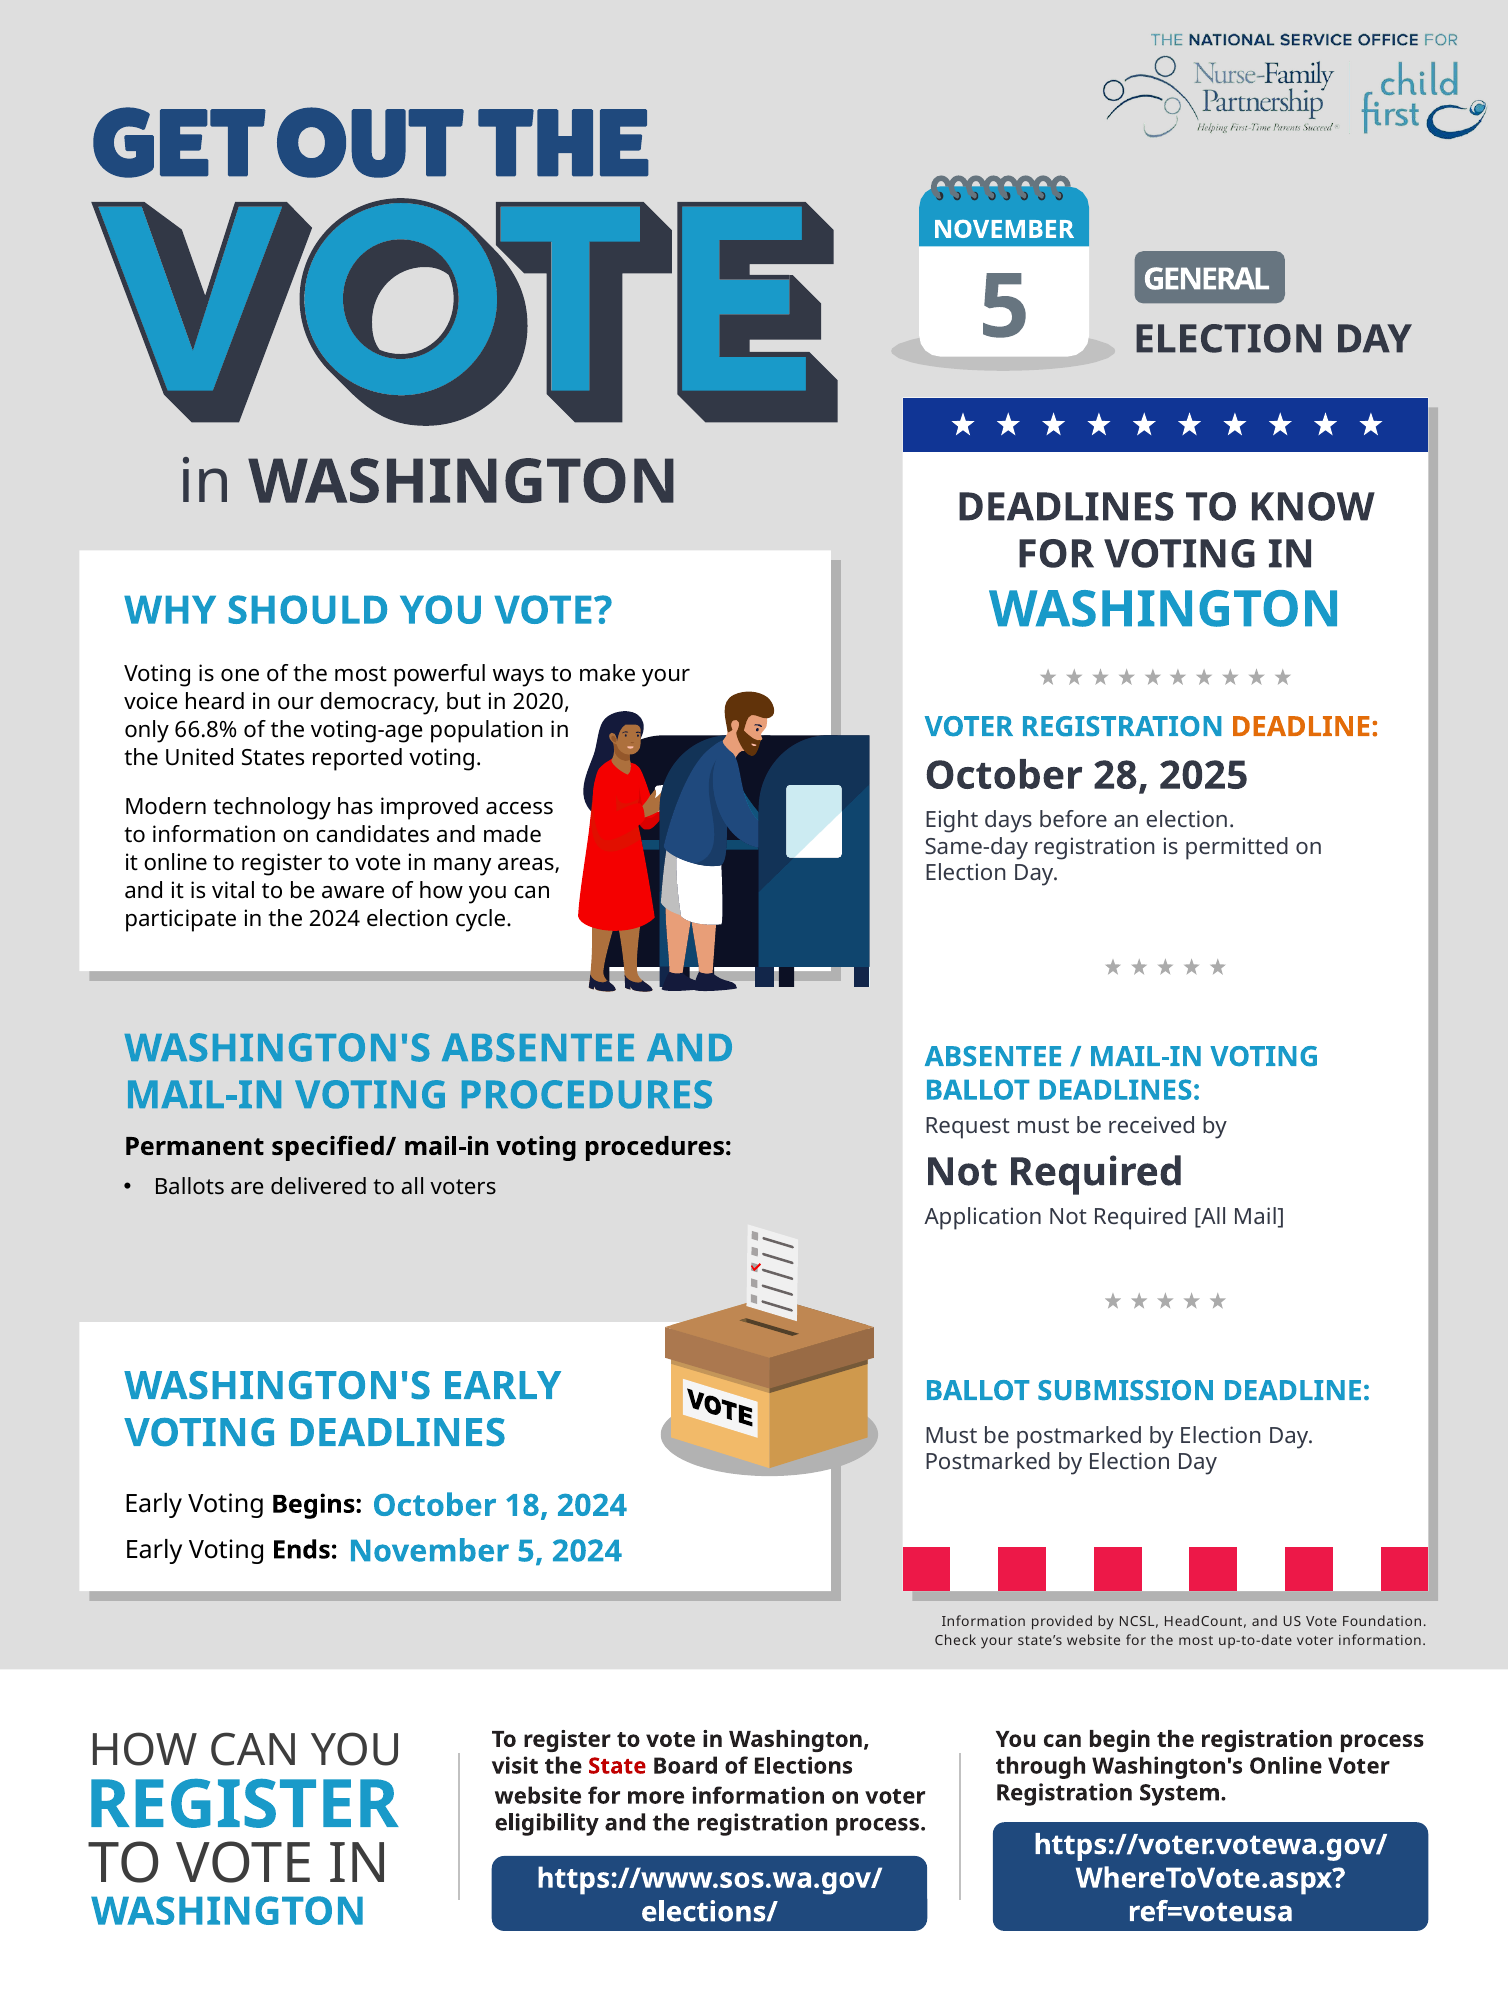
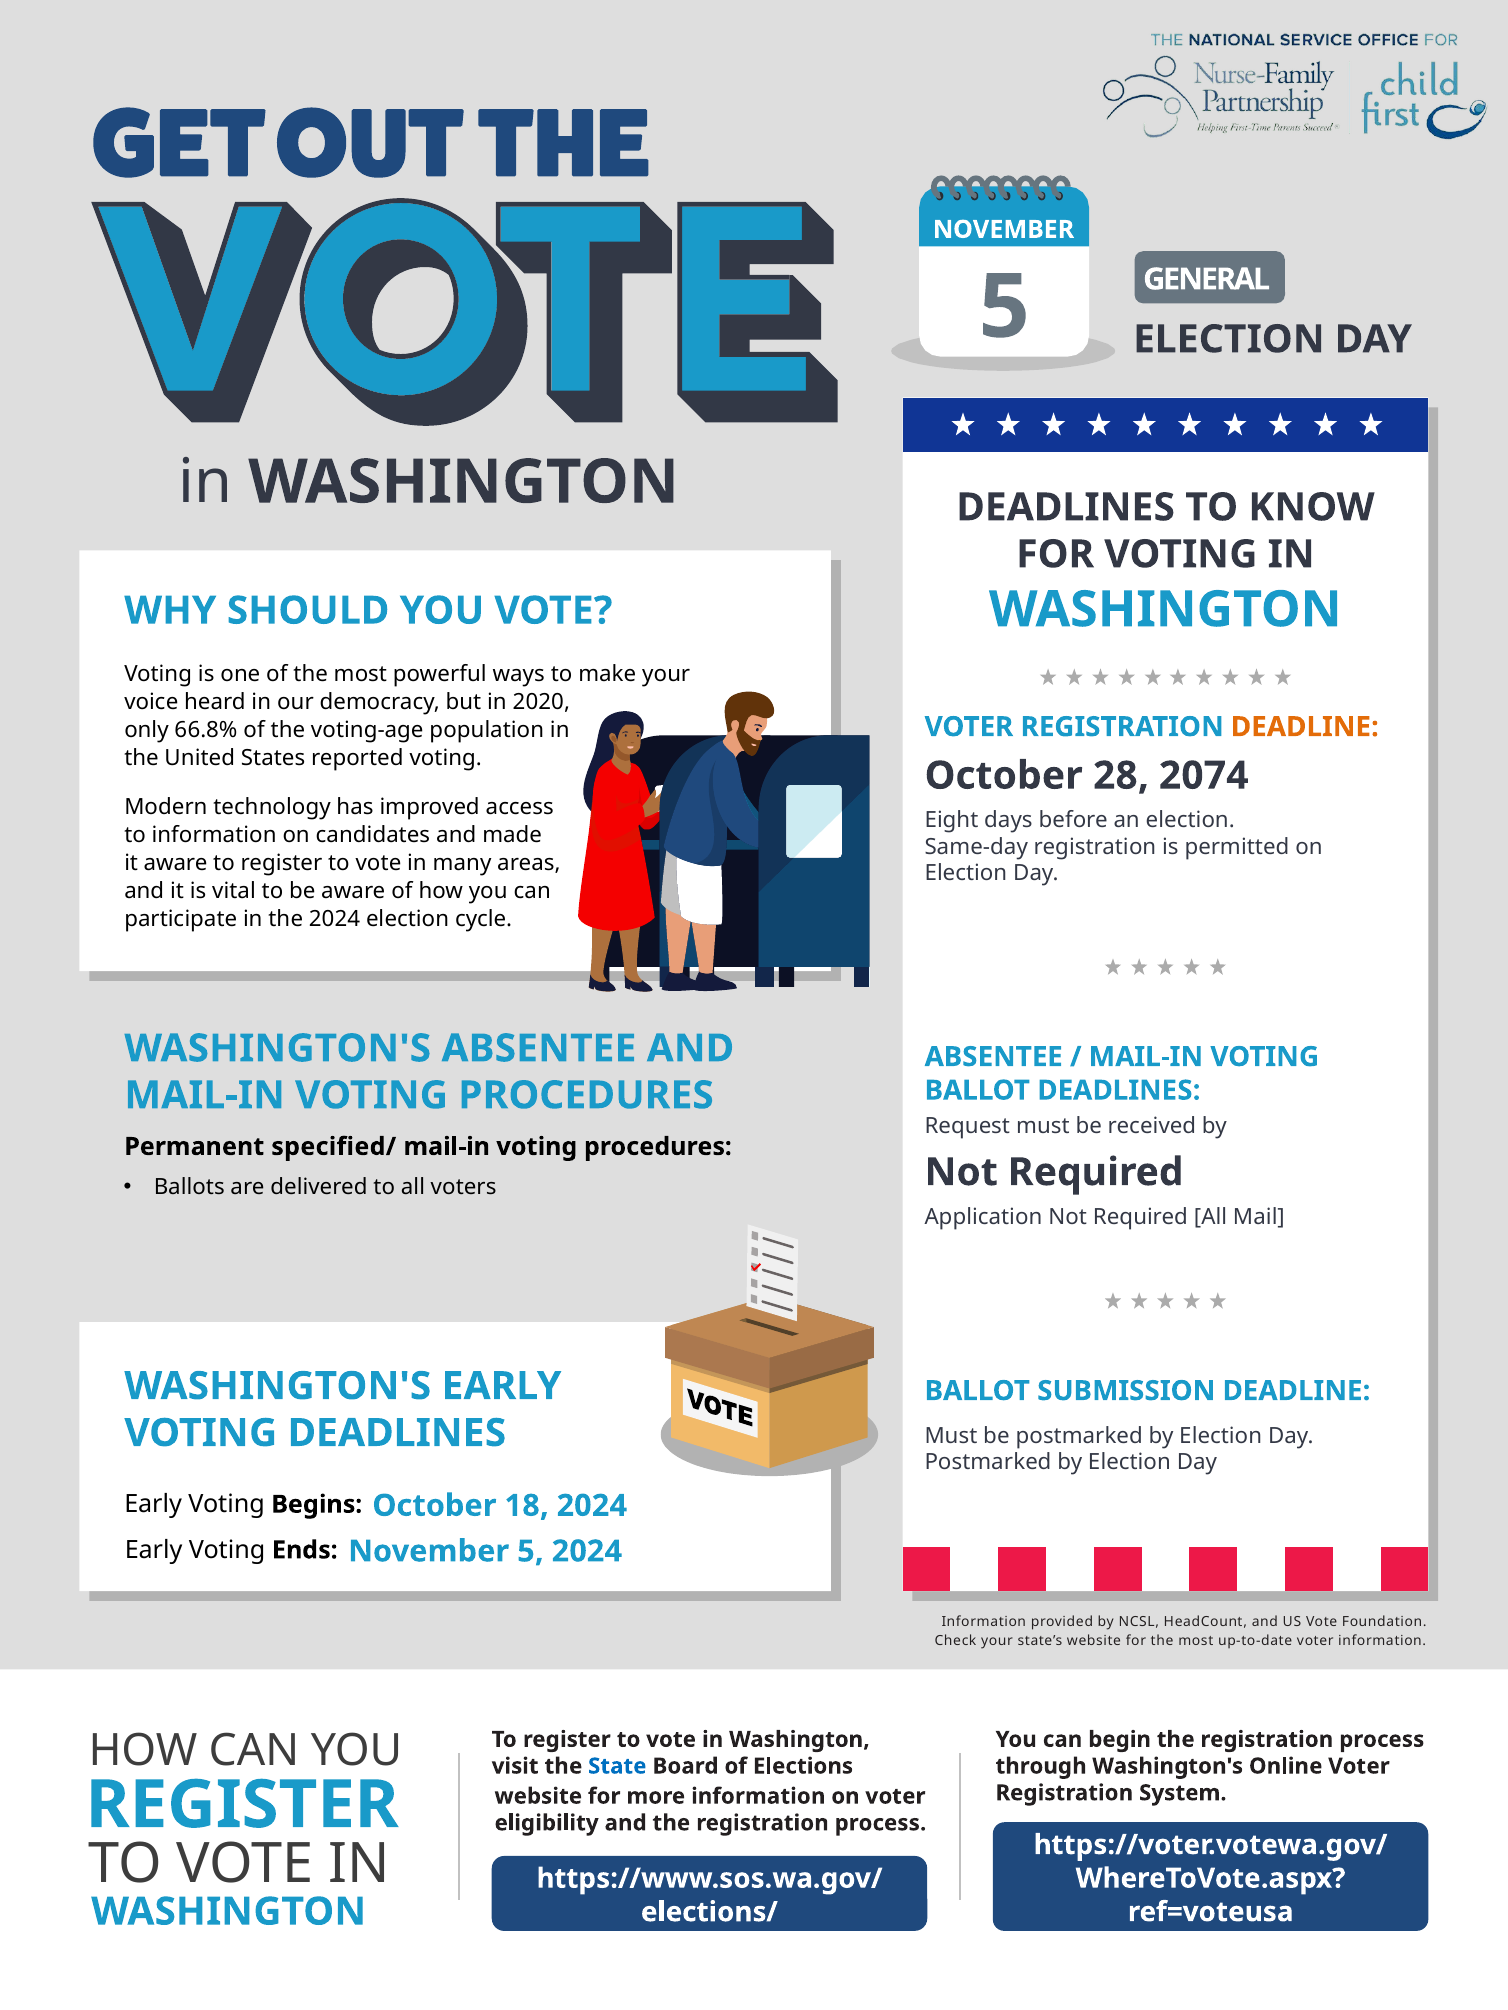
2025: 2025 -> 2074 (1204, 776)
it online: online -> aware (176, 863)
State colour: red -> blue (617, 1767)
